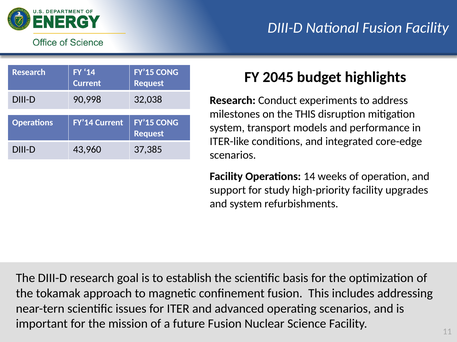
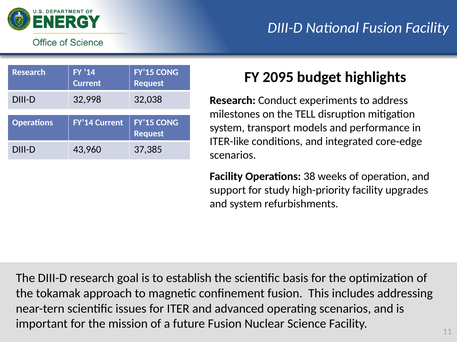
2045: 2045 -> 2095 (278, 77)
90,998: 90,998 -> 32,998 (87, 100)
the THIS: THIS -> TELL (305, 114)
Operations 14: 14 -> 38 (309, 177)
